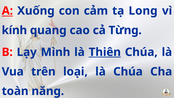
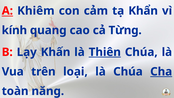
Xuống: Xuống -> Khiêm (36, 11)
Long: Long -> Khẩn (143, 11)
Mình: Mình -> Khấn (56, 52)
Cha underline: none -> present (161, 72)
